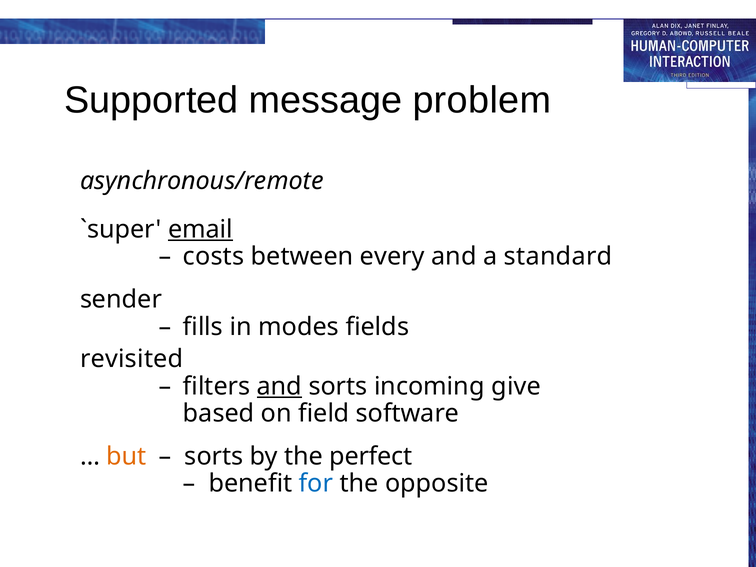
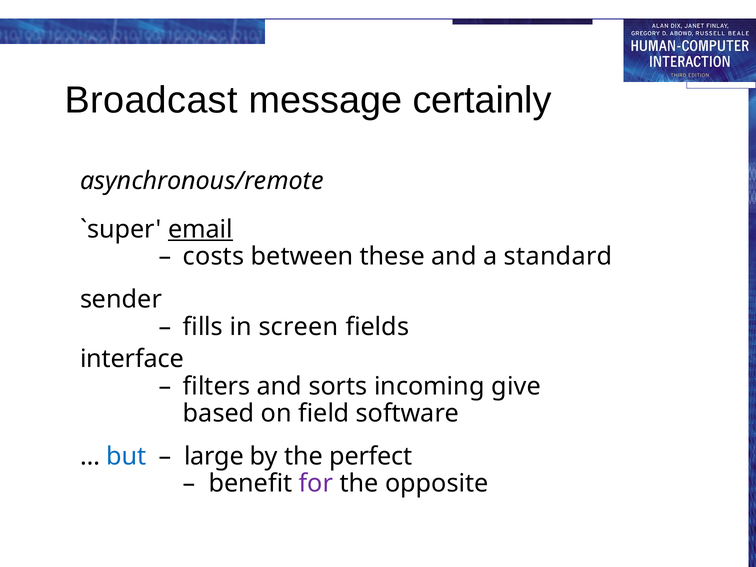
Supported: Supported -> Broadcast (151, 100)
problem: problem -> certainly (482, 100)
every: every -> these (392, 257)
modes: modes -> screen (299, 327)
revisited: revisited -> interface (132, 359)
and underline: present -> none (279, 386)
but colour: orange -> blue (127, 456)
sorts: sorts -> large (214, 456)
for colour: blue -> purple (316, 484)
